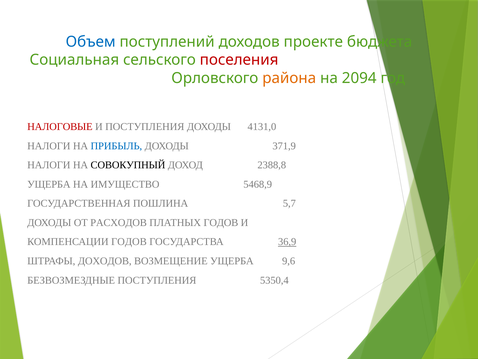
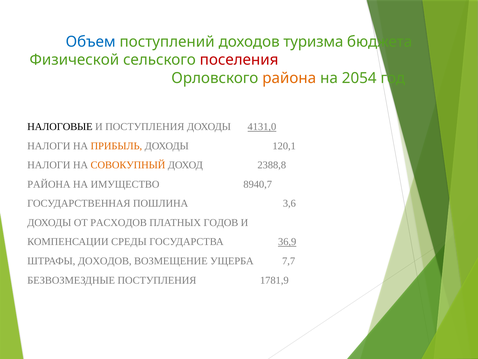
проекте: проекте -> туризма (313, 42)
Социальная: Социальная -> Физической (74, 60)
2094: 2094 -> 2054 (359, 78)
НАЛОГОВЫЕ colour: red -> black (60, 127)
4131,0 underline: none -> present (262, 127)
ПРИБЫЛЬ colour: blue -> orange (116, 146)
371,9: 371,9 -> 120,1 (284, 146)
СОВОКУПНЫЙ colour: black -> orange (128, 165)
УЩЕРБА: УЩЕРБА -> РАЙОНА (49, 184)
5468,9: 5468,9 -> 8940,7 (258, 184)
5,7: 5,7 -> 3,6 (289, 203)
КОМПЕНСАЦИИ ГОДОВ: ГОДОВ -> СРЕДЫ (129, 242)
9,6: 9,6 -> 7,7 (289, 261)
5350,4: 5350,4 -> 1781,9 (274, 280)
